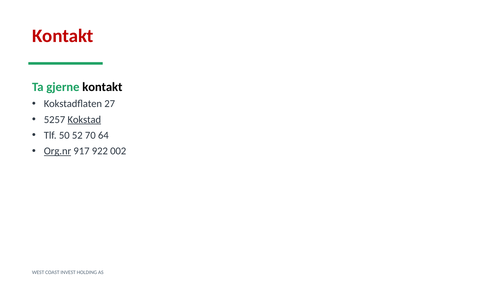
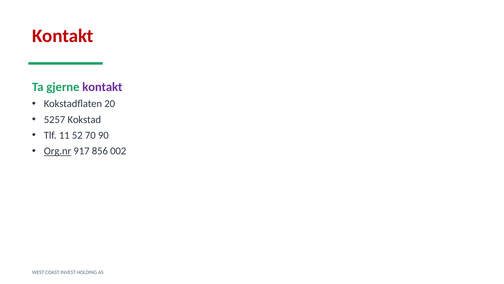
kontakt colour: black -> purple (102, 87)
27: 27 -> 20 (110, 104)
Kokstad underline: present -> none (84, 119)
50: 50 -> 11 (64, 135)
64: 64 -> 90 (103, 135)
922: 922 -> 856 (100, 151)
